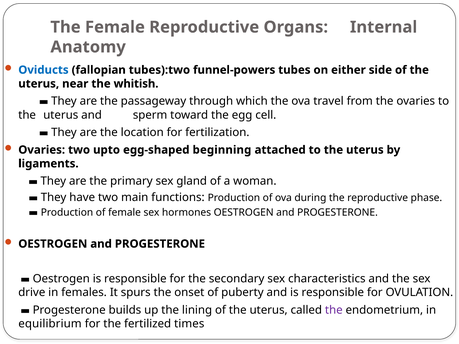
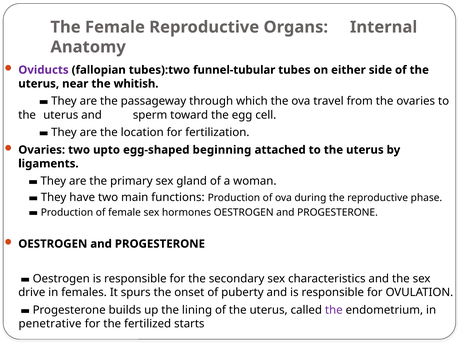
Oviducts colour: blue -> purple (43, 70)
funnel-powers: funnel-powers -> funnel-tubular (234, 70)
equilibrium: equilibrium -> penetrative (50, 324)
times: times -> starts (189, 324)
